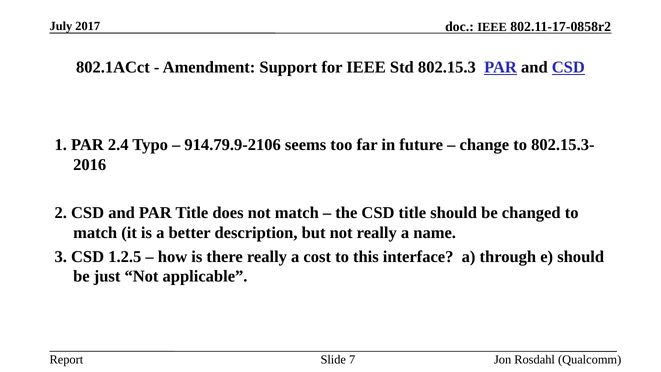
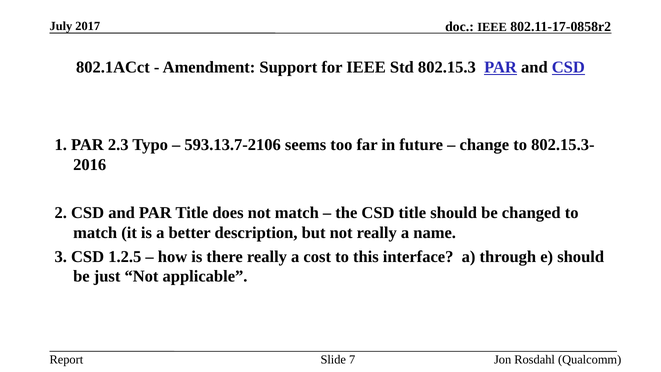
2.4: 2.4 -> 2.3 (118, 145)
914.79.9-2106: 914.79.9-2106 -> 593.13.7-2106 (233, 145)
